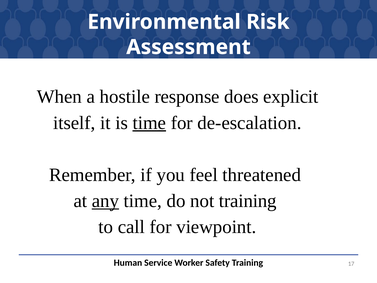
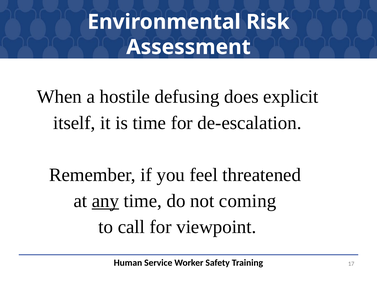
response: response -> defusing (187, 97)
time underline: present -> none (149, 123)
not training: training -> coming (248, 201)
